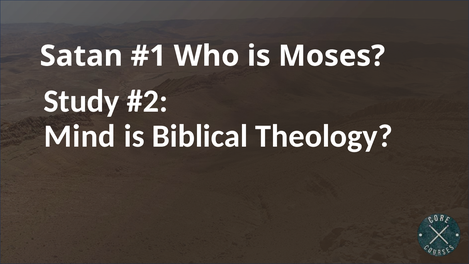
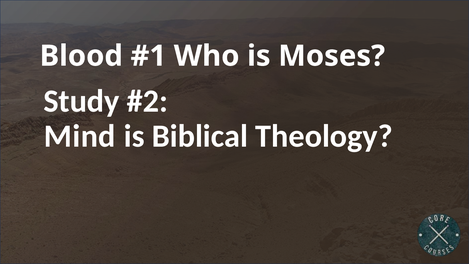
Satan: Satan -> Blood (81, 56)
